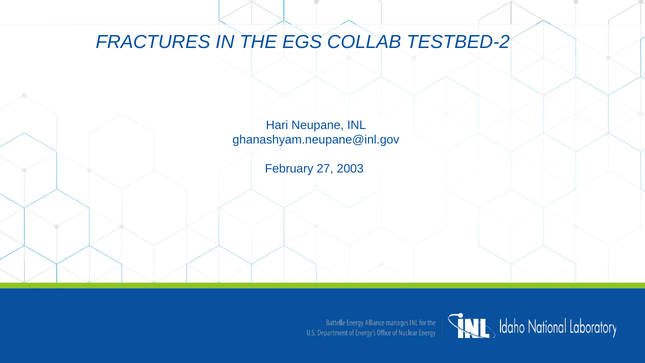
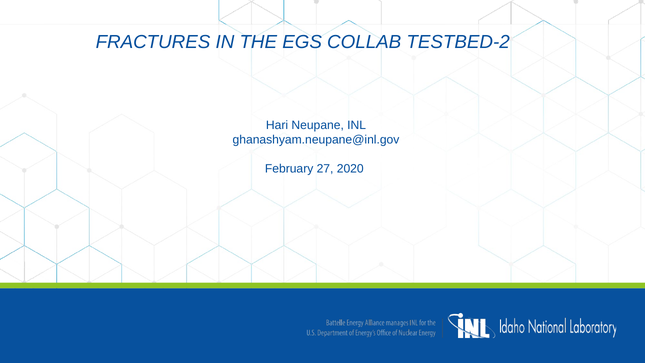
2003: 2003 -> 2020 (350, 169)
